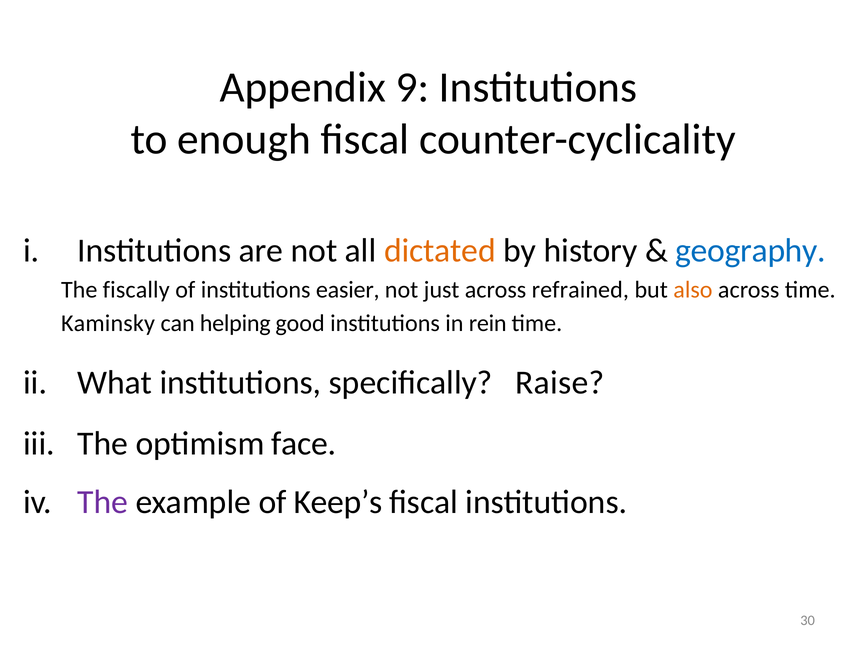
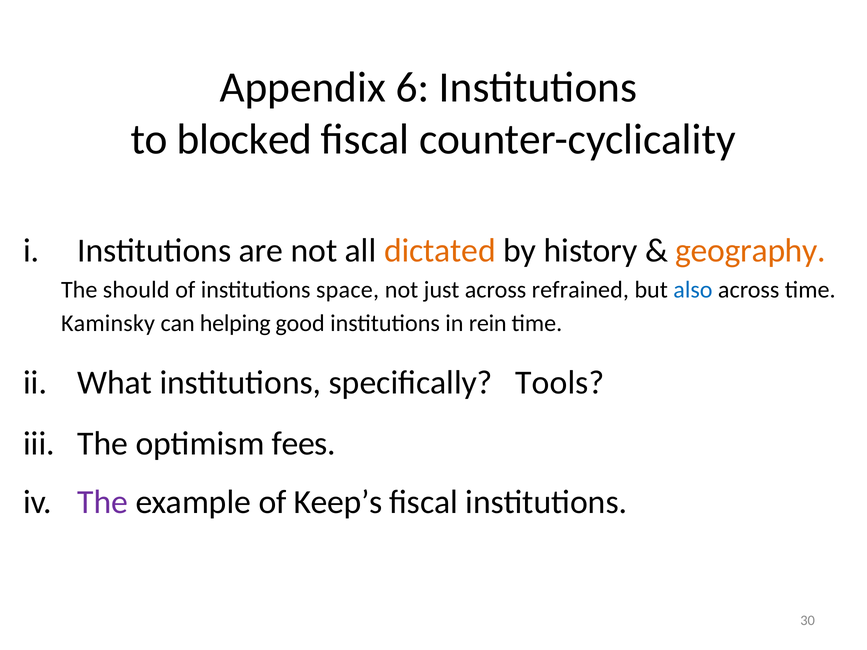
9: 9 -> 6 (412, 88)
enough: enough -> blocked (244, 140)
geography colour: blue -> orange (751, 251)
fiscally: fiscally -> should (136, 290)
easier: easier -> space (348, 290)
also colour: orange -> blue (693, 290)
Raise: Raise -> Tools (560, 383)
face: face -> fees (304, 444)
